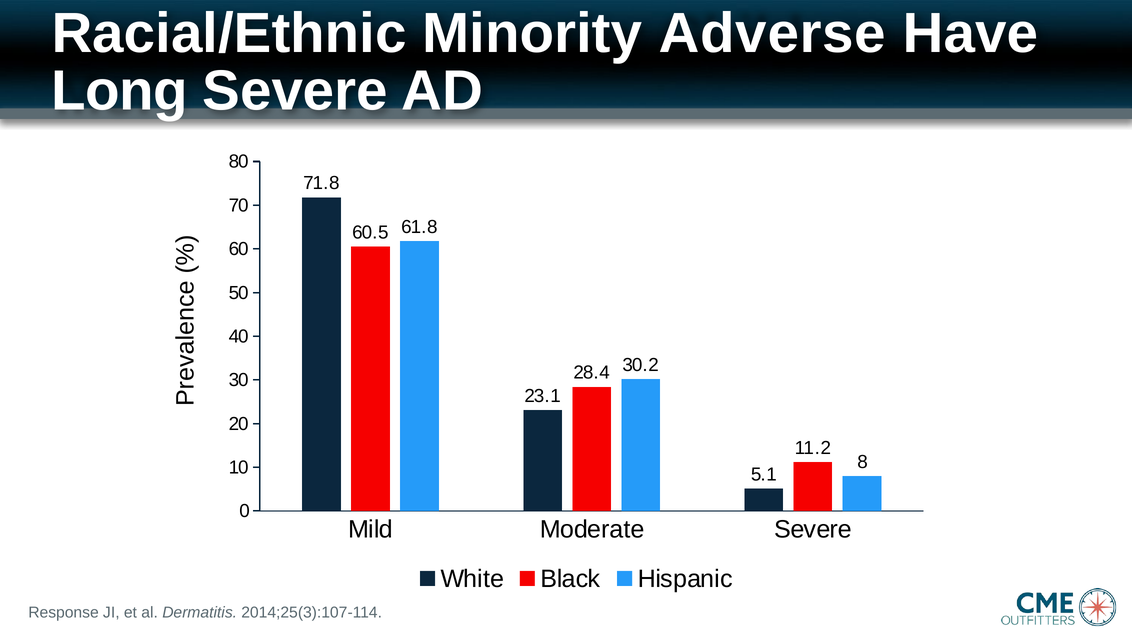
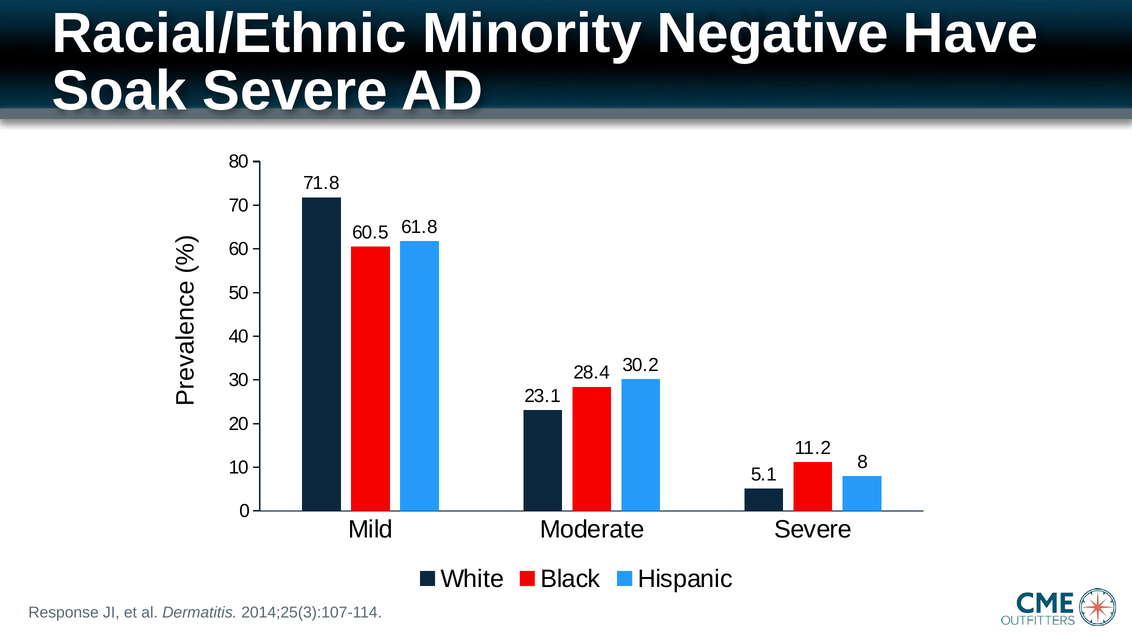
Adverse: Adverse -> Negative (773, 34)
Long: Long -> Soak (119, 91)
